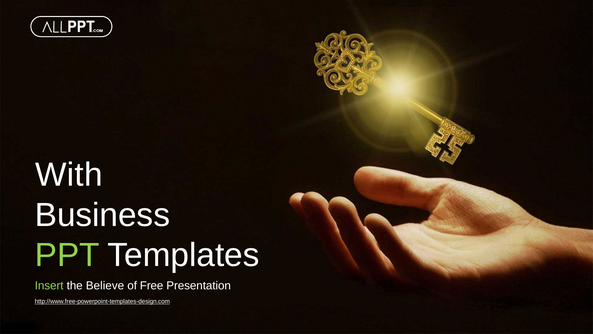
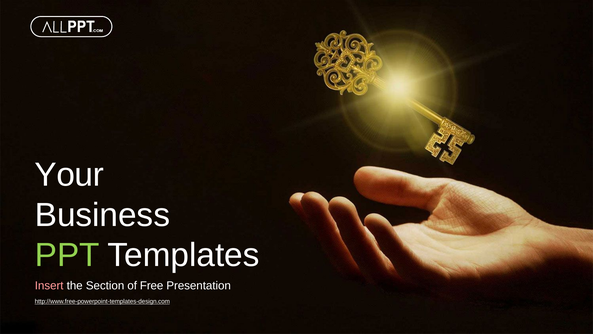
With: With -> Your (69, 175)
Insert colour: light green -> pink (49, 285)
Believe: Believe -> Section (105, 285)
